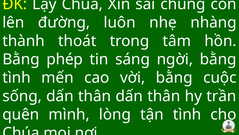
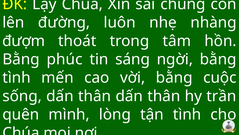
thành: thành -> đượm (24, 41)
phép: phép -> phúc (65, 59)
